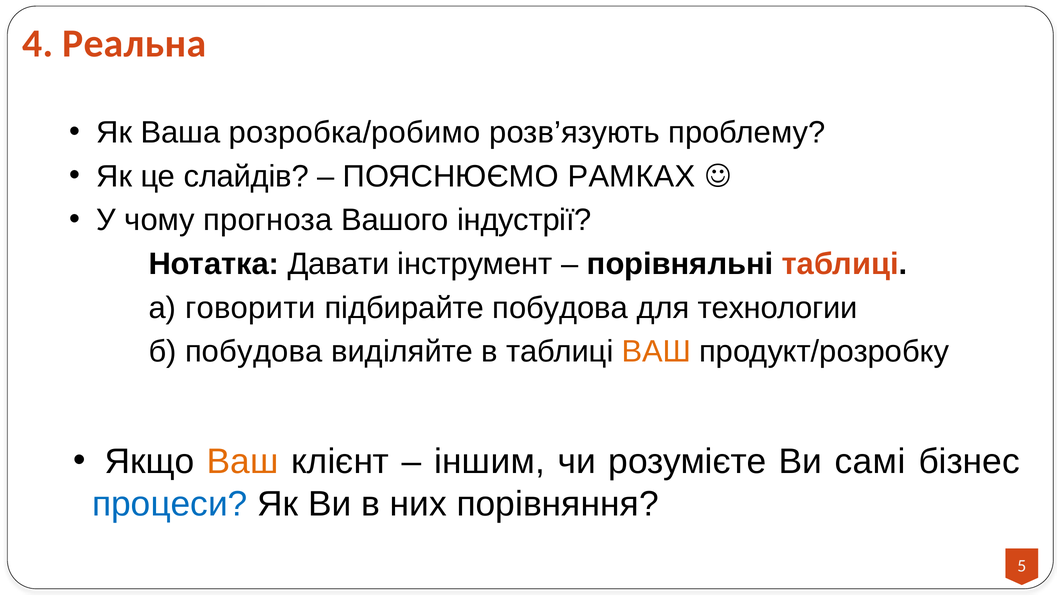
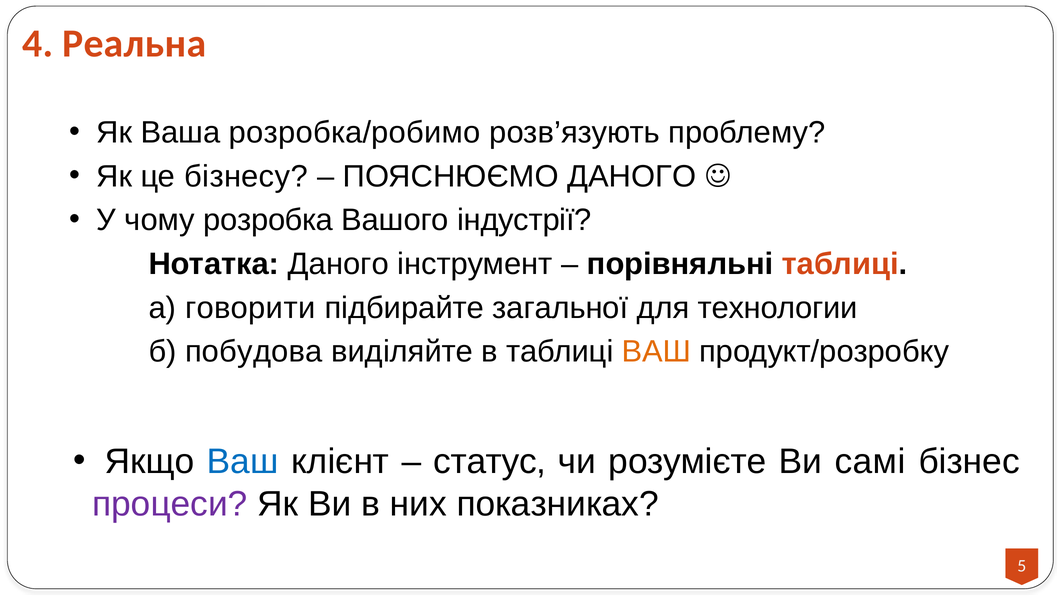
слайдів: слайдів -> бізнесу (246, 176)
ПОЯСНЮЄМО РАМКАХ: РАМКАХ -> ДАНОГО (632, 176)
прогноза: прогноза -> розробка (268, 220)
Нотатка Давати: Давати -> Даного (338, 264)
підбирайте побудова: побудова -> загальної (560, 308)
Ваш colour: orange -> blue (243, 461)
іншим: іншим -> статус (490, 461)
процеси colour: blue -> purple (170, 504)
порівняння: порівняння -> показниках (558, 504)
